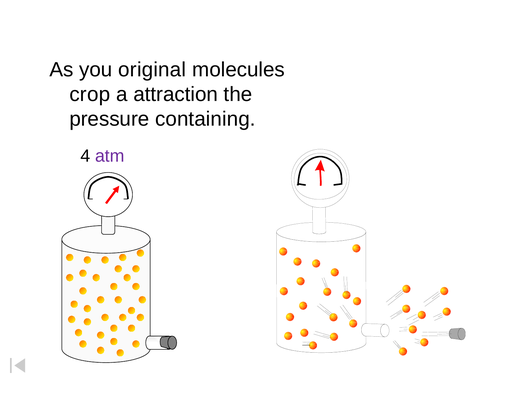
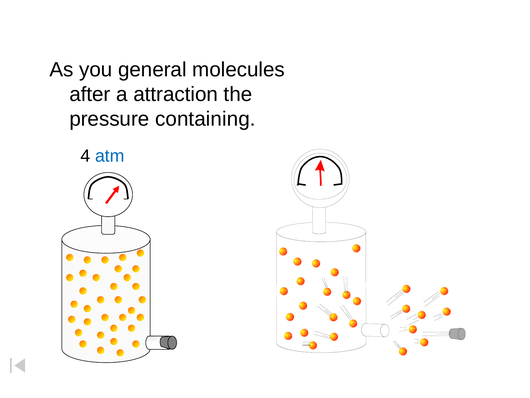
original: original -> general (152, 69)
crop: crop -> after (90, 94)
atm colour: purple -> blue (110, 156)
